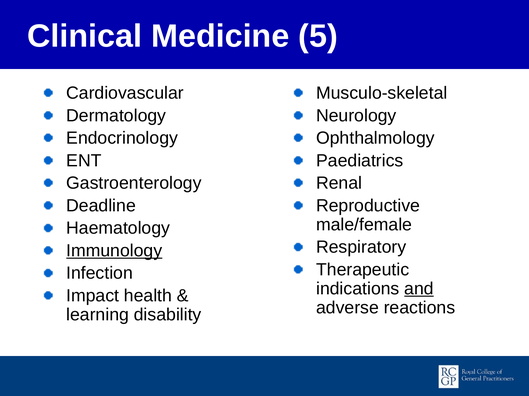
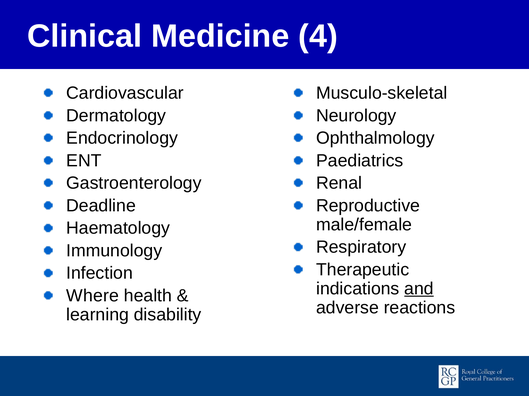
5: 5 -> 4 (318, 36)
Immunology underline: present -> none (114, 251)
Impact: Impact -> Where (93, 296)
